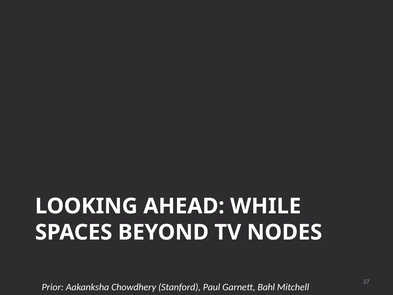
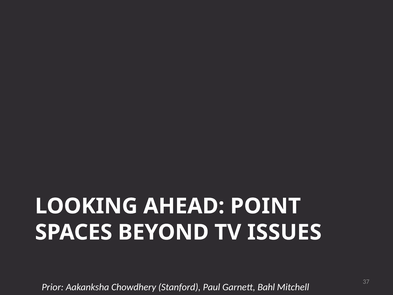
WHILE: WHILE -> POINT (266, 206)
NODES: NODES -> ISSUES (284, 232)
